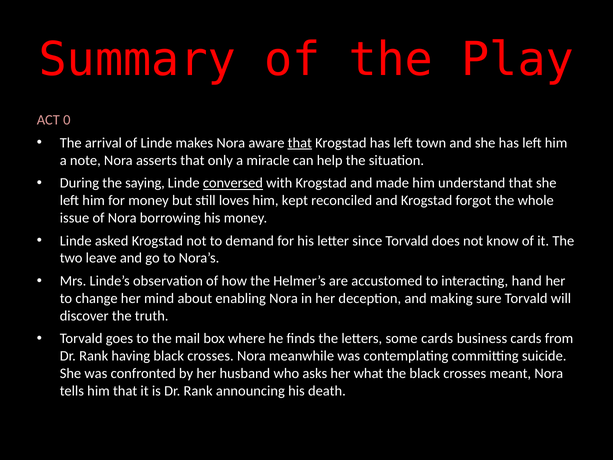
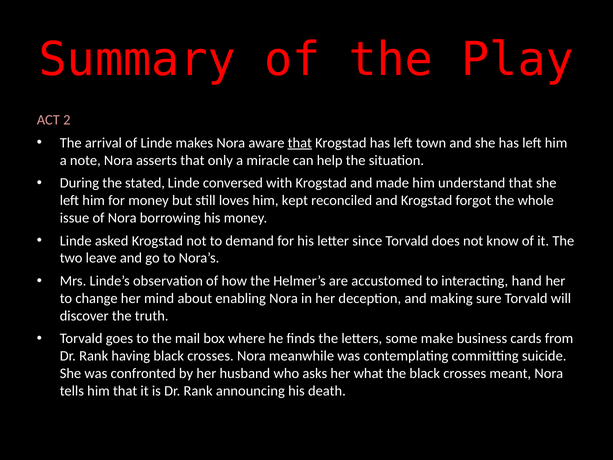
0: 0 -> 2 (67, 120)
saying: saying -> stated (145, 183)
conversed underline: present -> none (233, 183)
some cards: cards -> make (437, 338)
